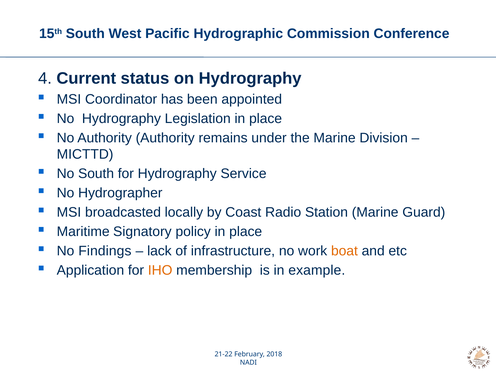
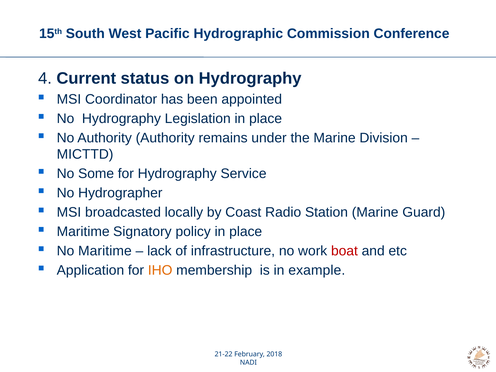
No South: South -> Some (96, 174)
No Findings: Findings -> Maritime (105, 251)
boat colour: orange -> red (344, 251)
